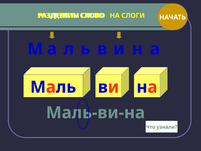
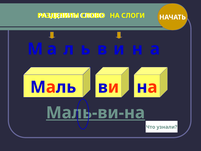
Маль-ви-на underline: none -> present (95, 113)
